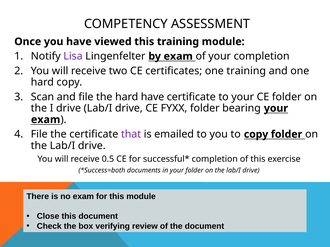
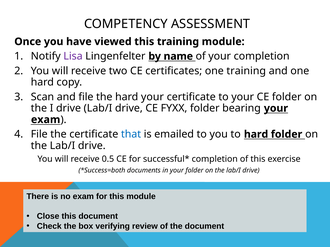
by exam: exam -> name (178, 56)
hard have: have -> your (152, 97)
that colour: purple -> blue (131, 135)
to copy: copy -> hard (256, 135)
